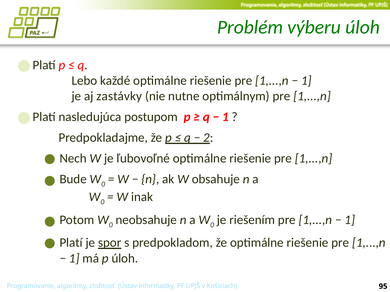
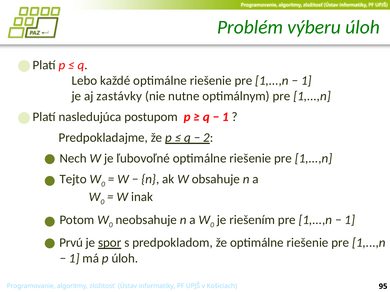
Bude: Bude -> Tejto (73, 179)
Platí: Platí -> Prvú (71, 243)
